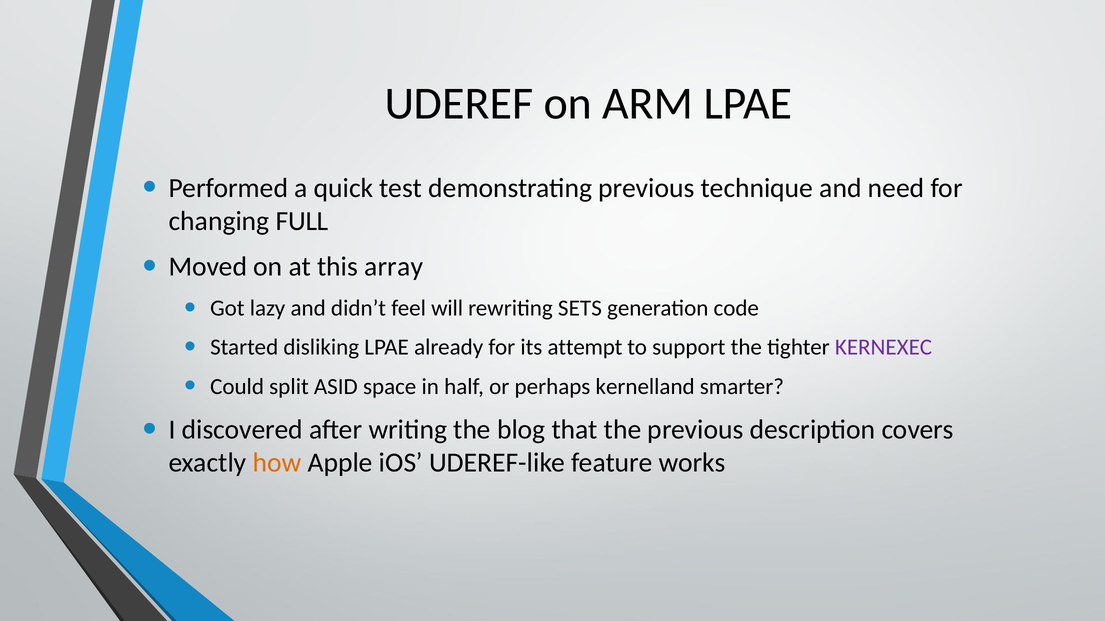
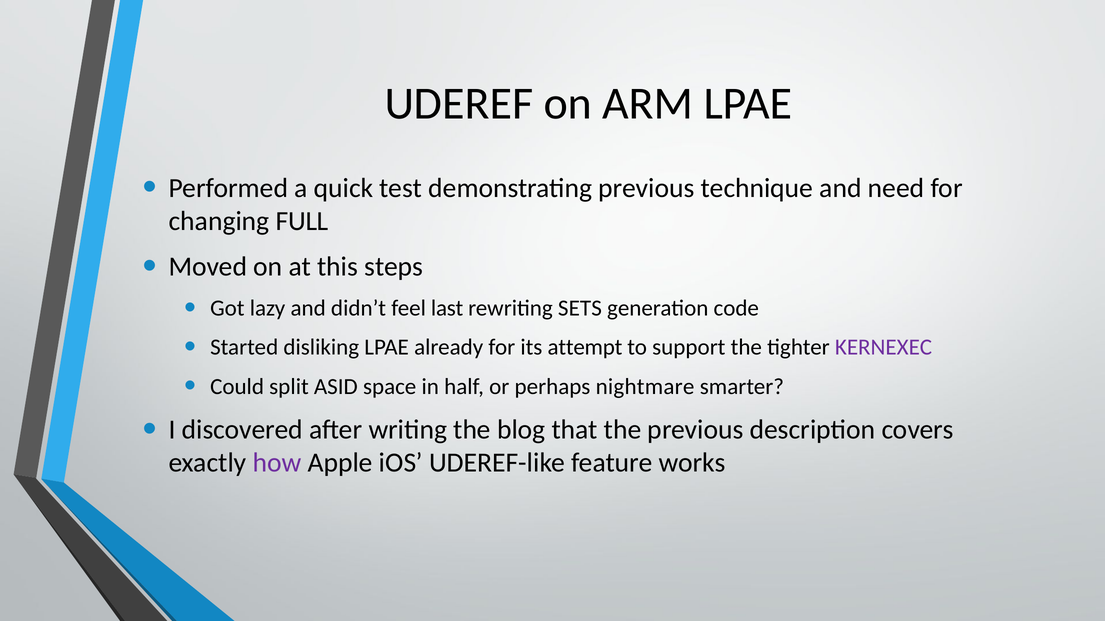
array: array -> steps (394, 267)
will: will -> last (447, 309)
kernelland: kernelland -> nightmare (645, 387)
how colour: orange -> purple (277, 463)
